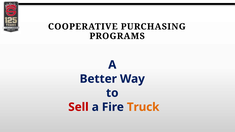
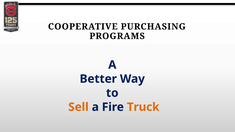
Sell colour: red -> orange (78, 107)
